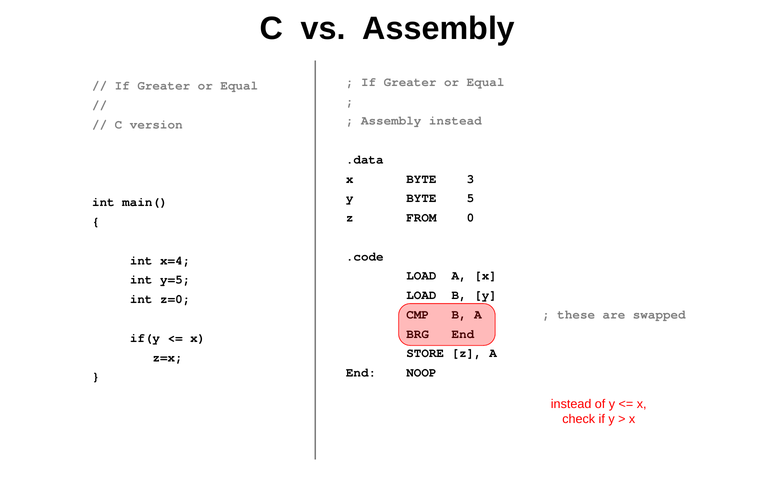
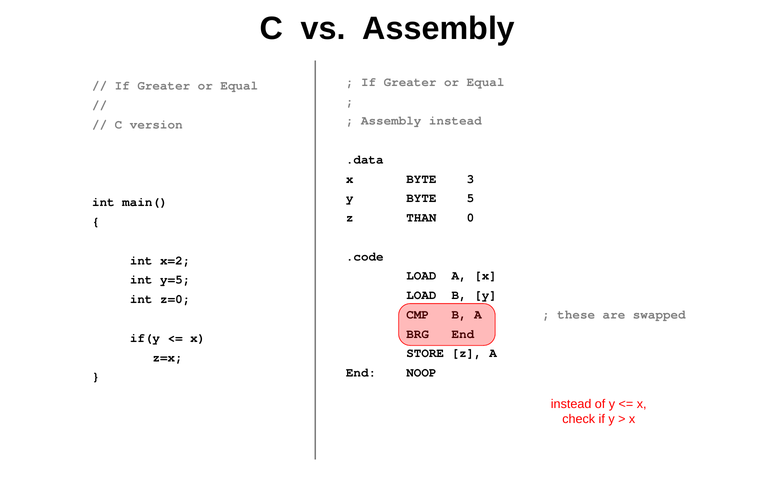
FROM: FROM -> THAN (421, 217)
x=4: x=4 -> x=2 (175, 260)
